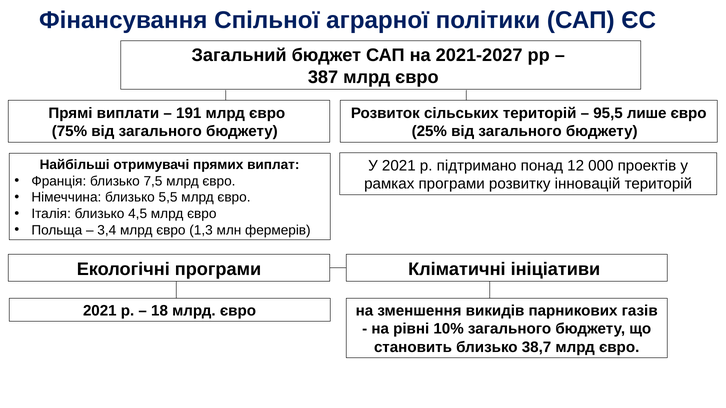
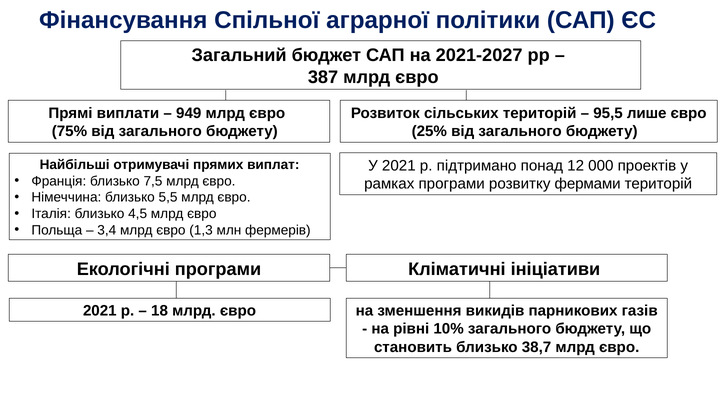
191: 191 -> 949 (189, 113)
інновацій: інновацій -> фермами (588, 184)
